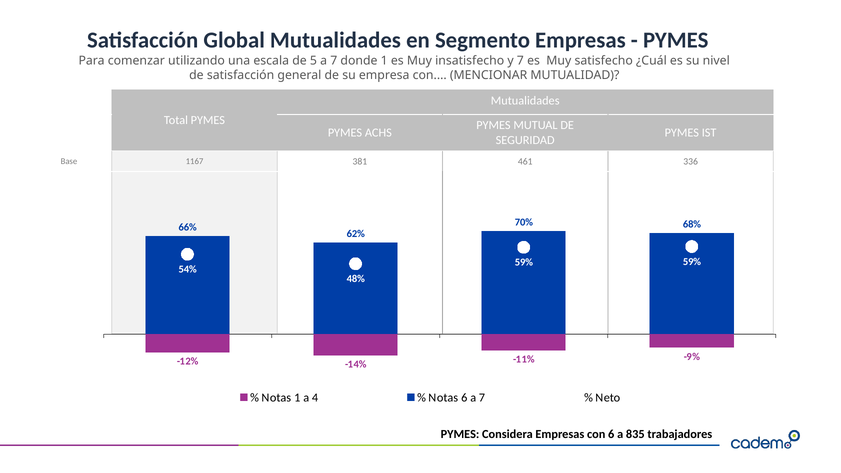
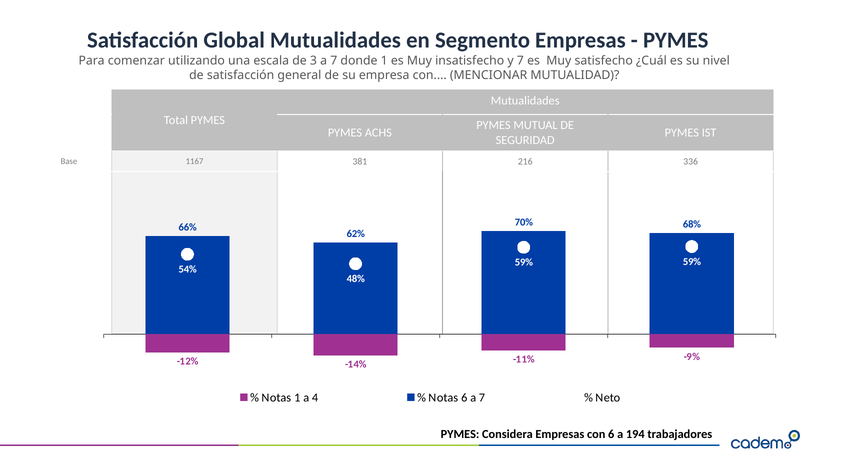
5: 5 -> 3 (313, 60)
461: 461 -> 216 (525, 162)
835: 835 -> 194 (635, 434)
